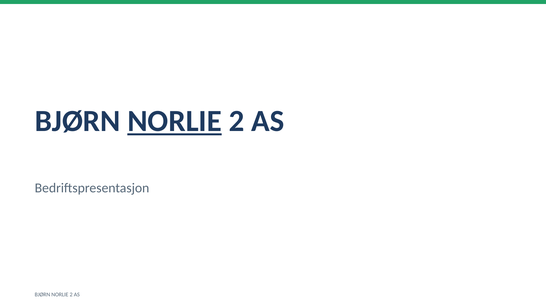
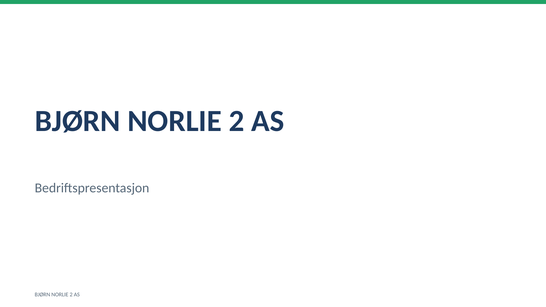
NORLIE underline: present -> none (175, 121)
